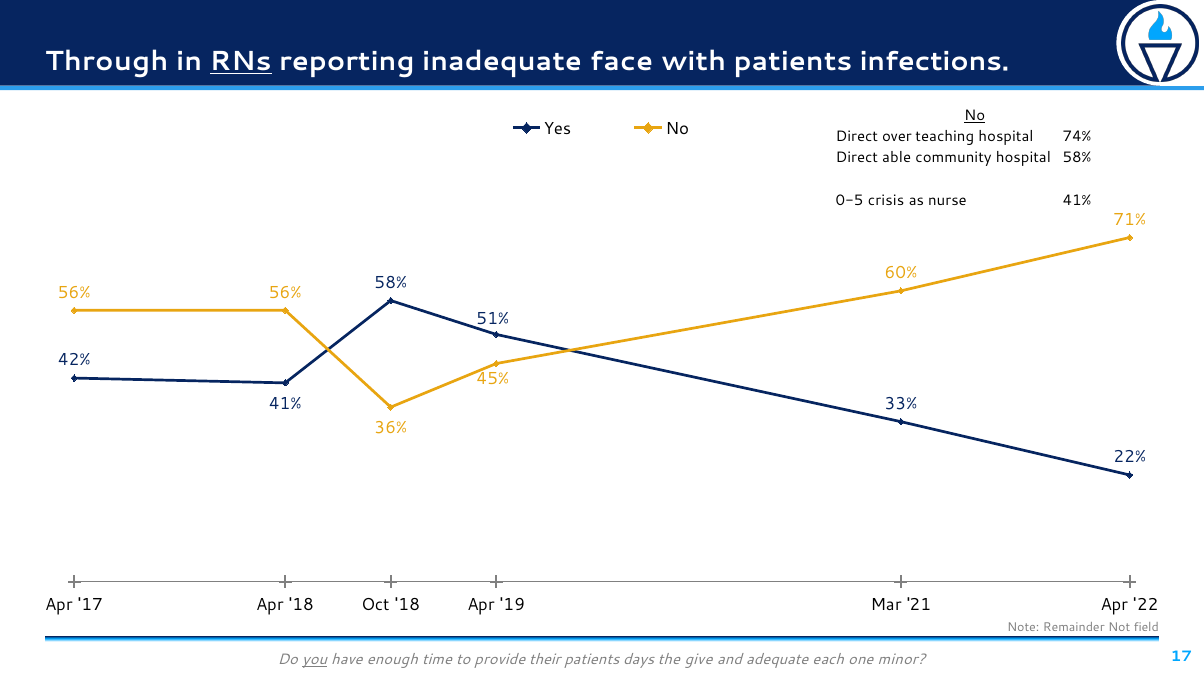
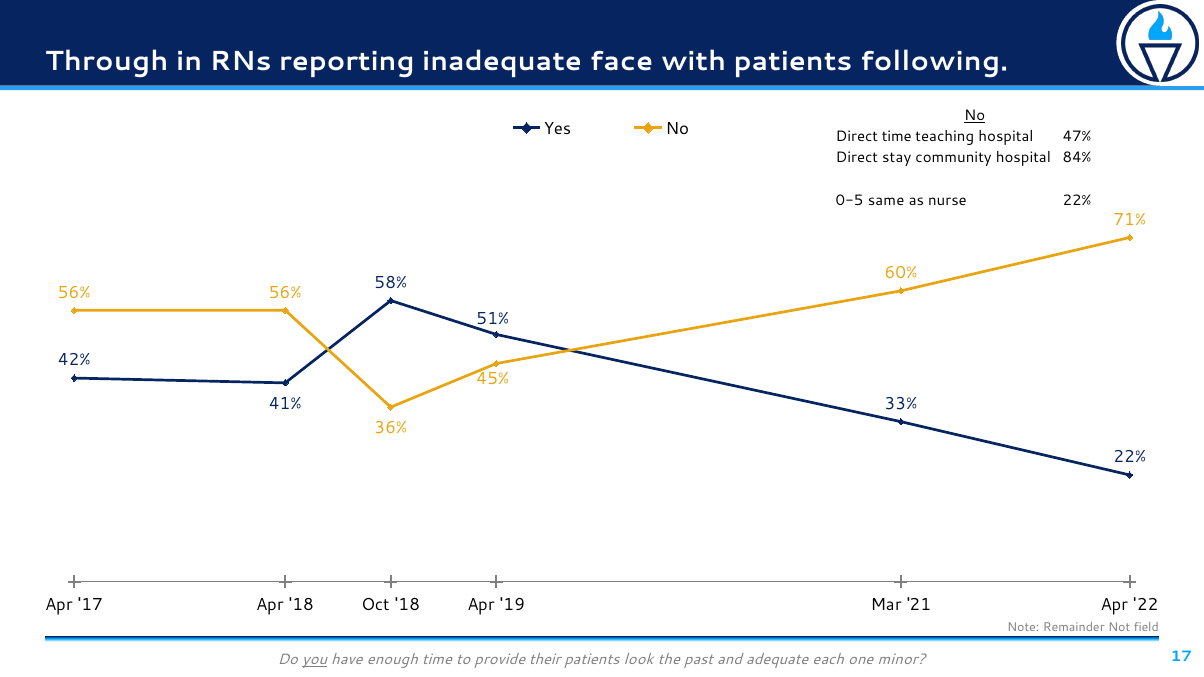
RNs underline: present -> none (241, 62)
infections: infections -> following (934, 62)
Direct over: over -> time (897, 136)
74%: 74% -> 47% (1077, 136)
able: able -> stay (897, 158)
hospital 58%: 58% -> 84% (1077, 158)
crisis: crisis -> same (886, 200)
nurse 41%: 41% -> 22% (1077, 200)
days: days -> look (639, 660)
give: give -> past (699, 660)
